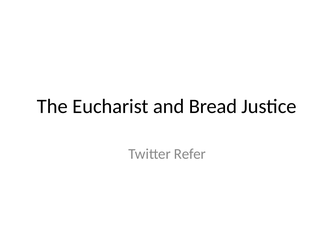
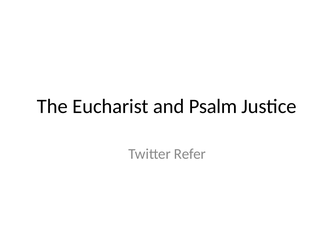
Bread: Bread -> Psalm (213, 106)
